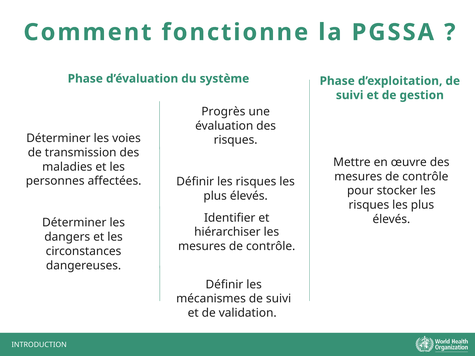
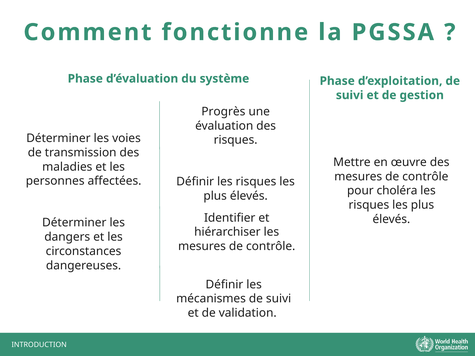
stocker: stocker -> choléra (397, 191)
